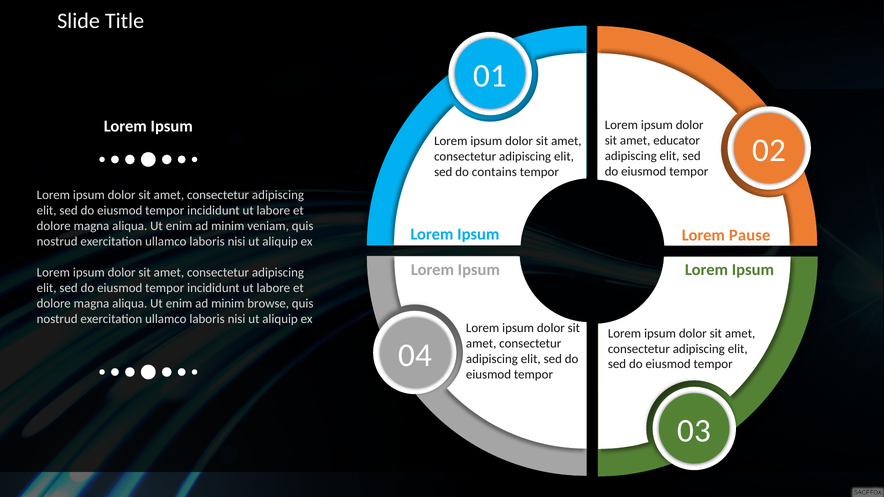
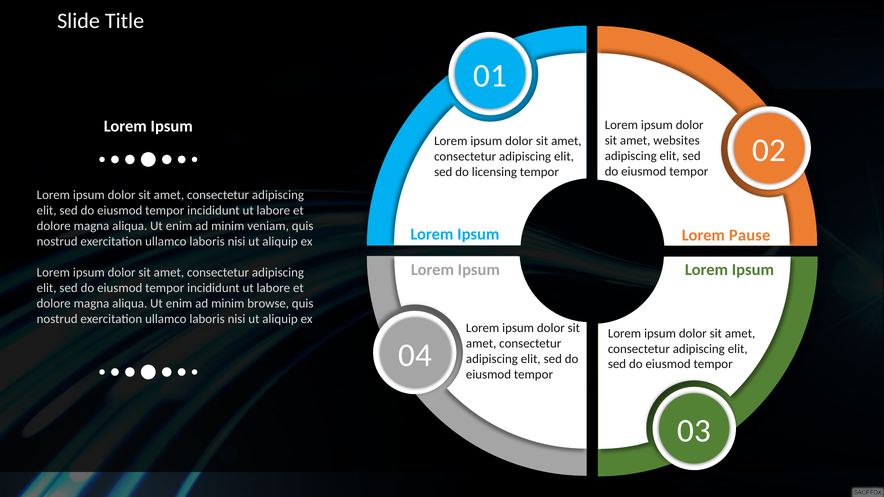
educator: educator -> websites (677, 140)
contains: contains -> licensing (494, 172)
